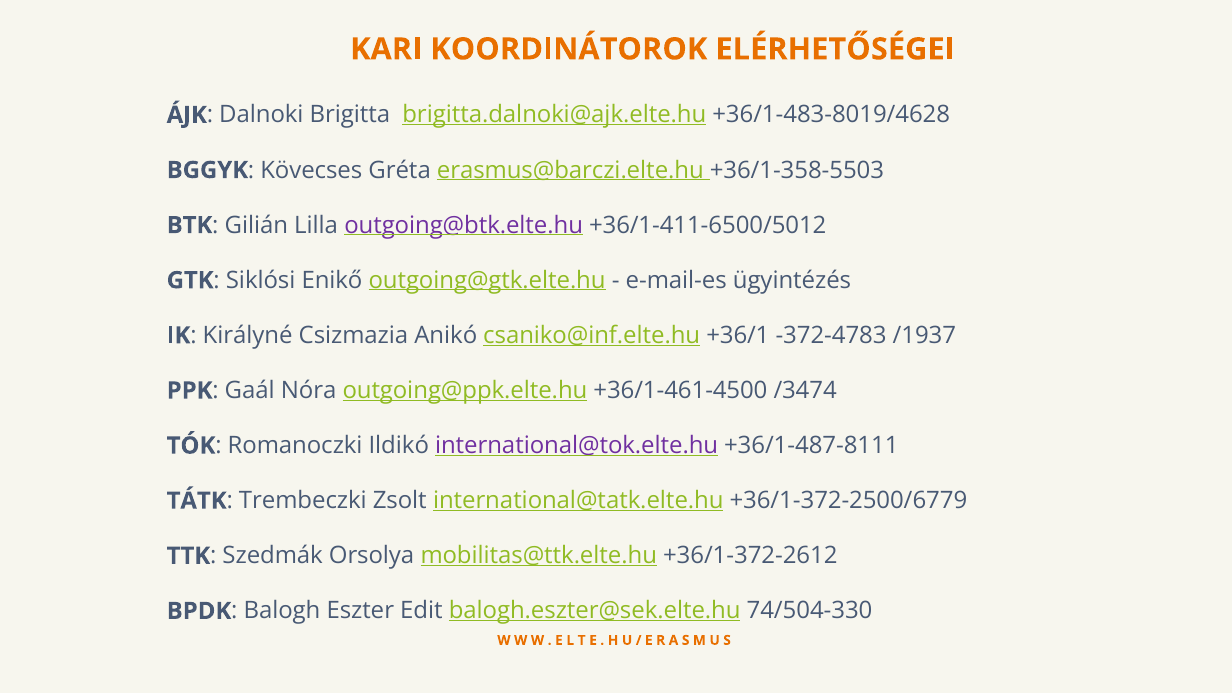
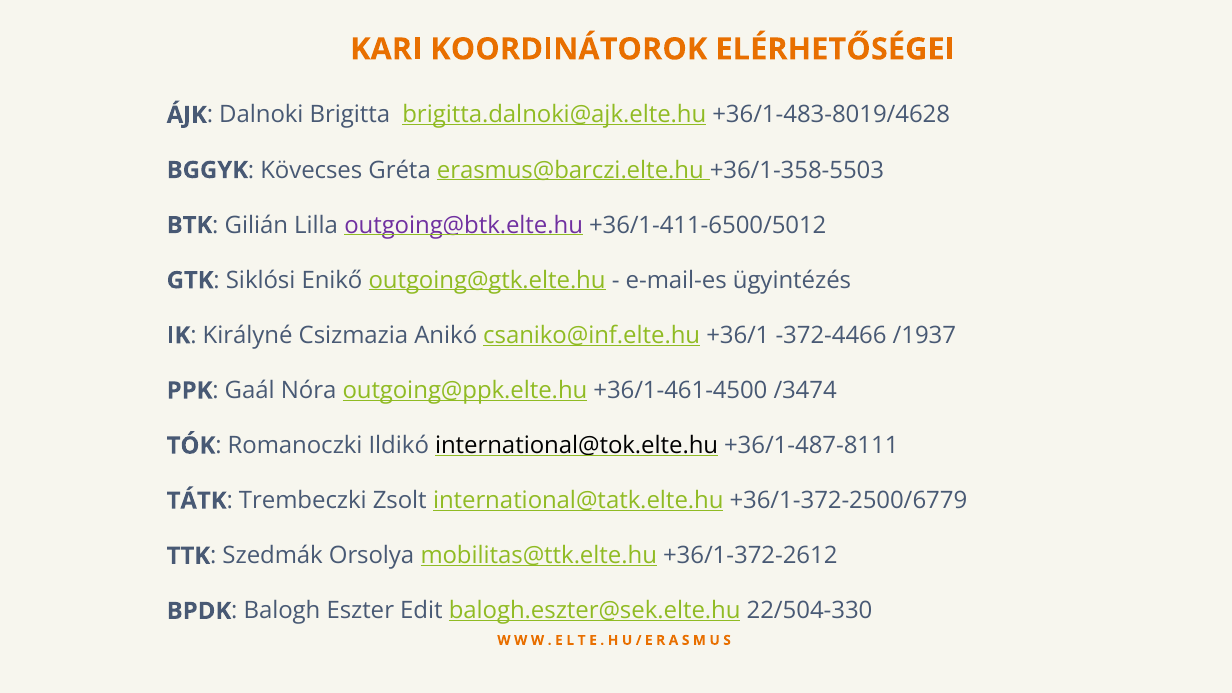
-372-4783: -372-4783 -> -372-4466 (831, 336)
international@tok.elte.hu colour: purple -> black (577, 446)
74/504-330: 74/504-330 -> 22/504-330 (810, 611)
